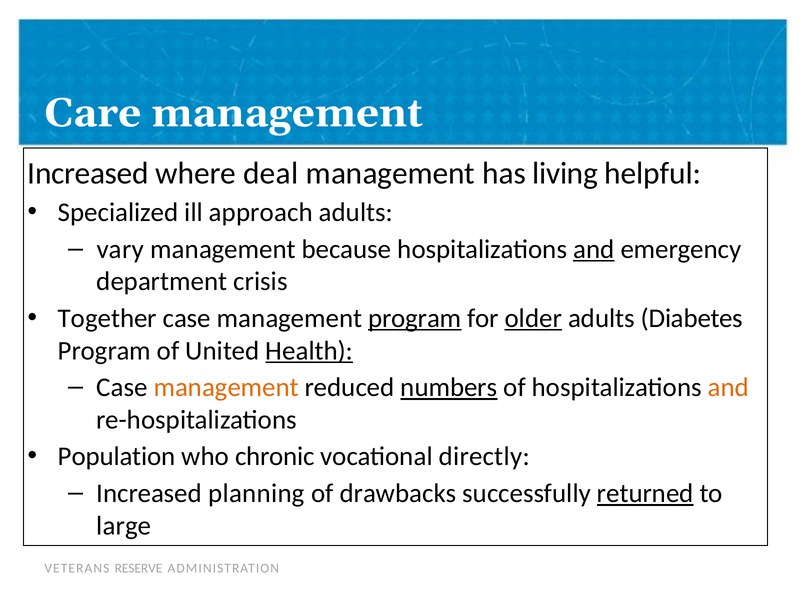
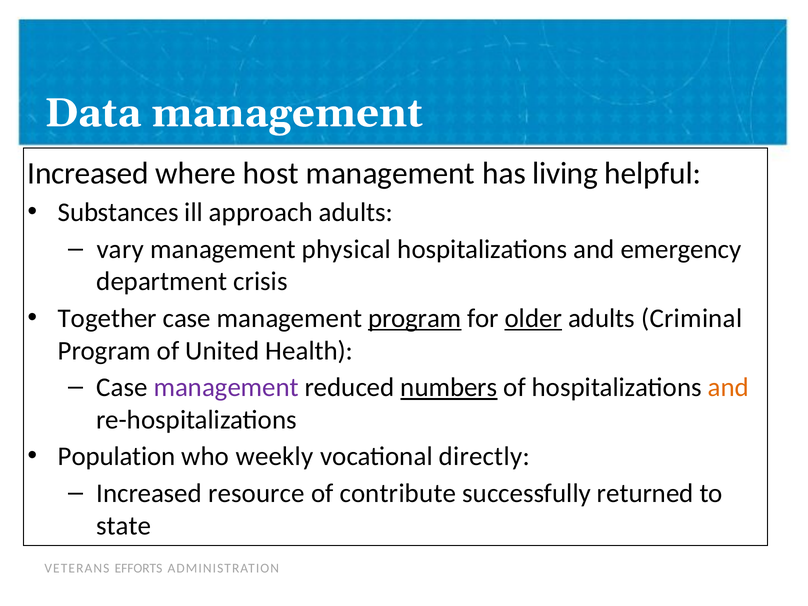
Care: Care -> Data (93, 113)
deal: deal -> host (271, 173)
Specialized: Specialized -> Substances (118, 212)
because: because -> physical (346, 249)
and underline: present -> none (594, 249)
Diabetes: Diabetes -> Criminal (692, 318)
Health underline: present -> none (309, 351)
management colour: orange -> purple (226, 387)
chronic: chronic -> weekly (275, 457)
planning: planning -> resource (256, 493)
drawbacks: drawbacks -> contribute (398, 493)
returned underline: present -> none (645, 493)
large: large -> state (124, 526)
RESERVE: RESERVE -> EFFORTS (138, 568)
